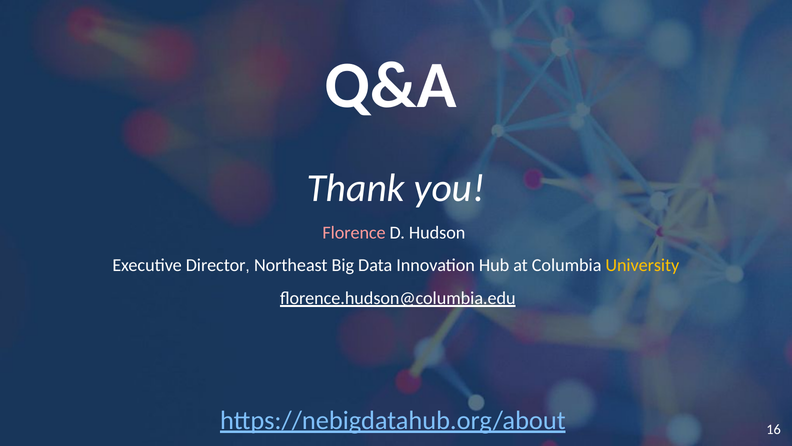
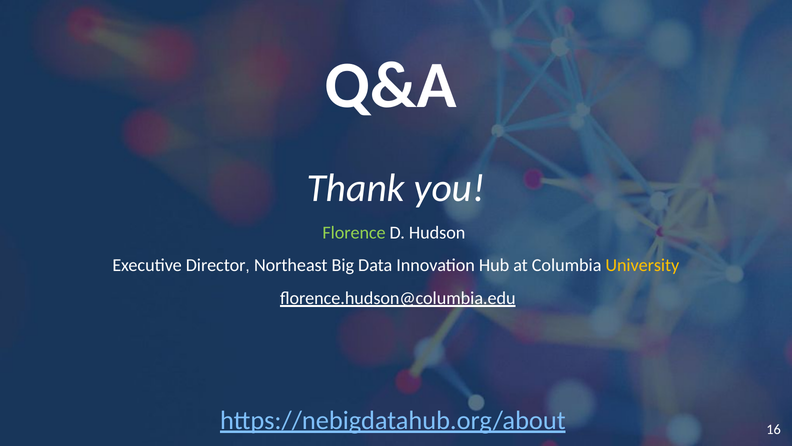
Florence colour: pink -> light green (354, 232)
